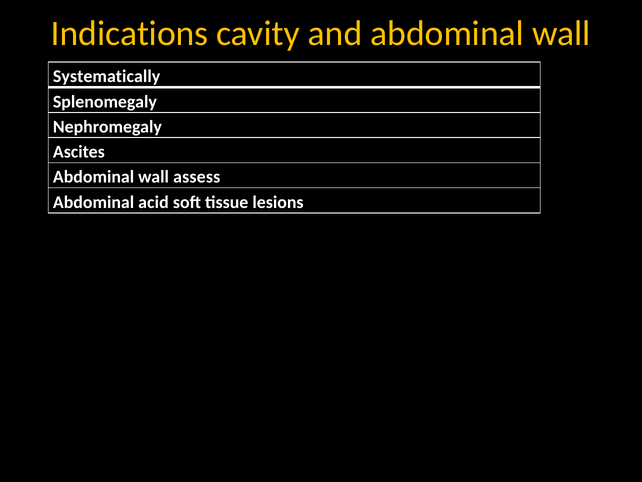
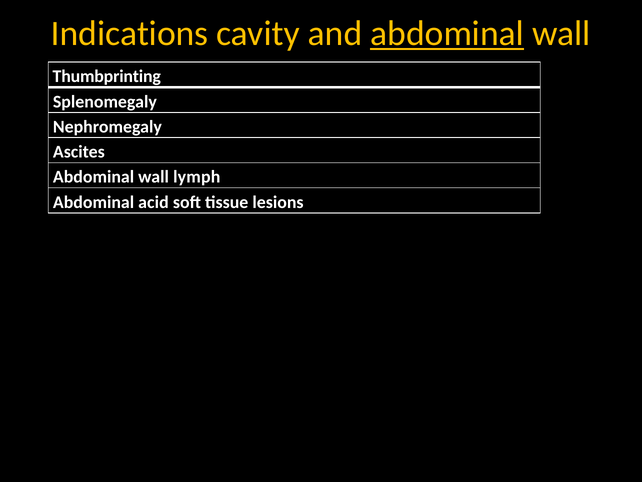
abdominal underline: none -> present (447, 34)
Systematically: Systematically -> Thumbprinting (107, 76)
assess: assess -> lymph (197, 177)
